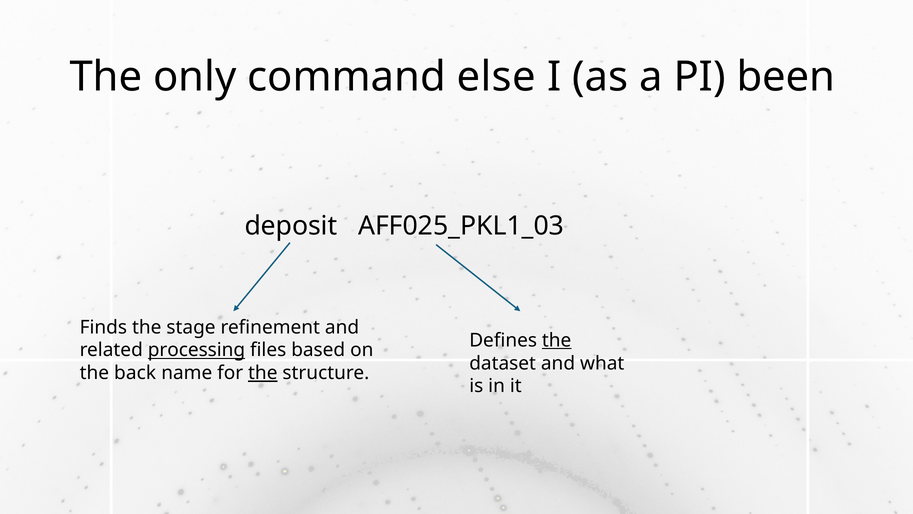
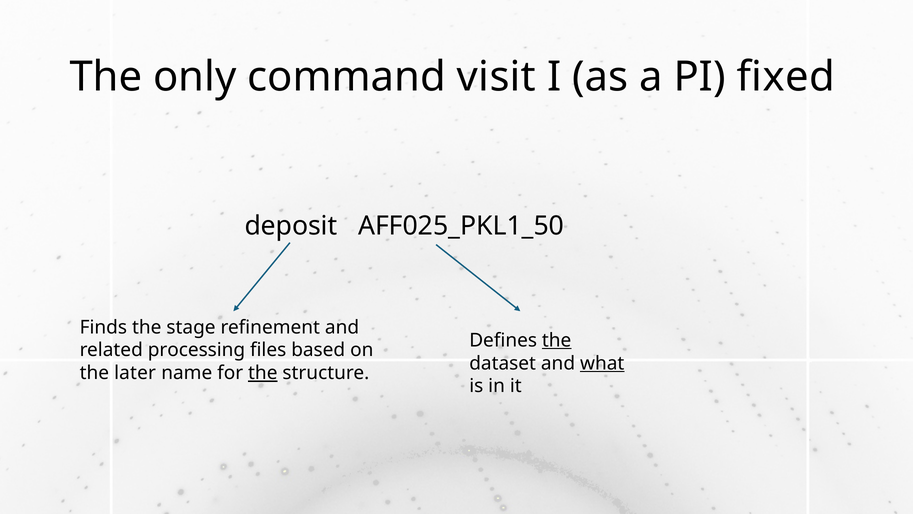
else: else -> visit (496, 77)
been: been -> fixed (786, 77)
AFF025_PKL1_03: AFF025_PKL1_03 -> AFF025_PKL1_50 (461, 226)
processing underline: present -> none (196, 350)
what underline: none -> present (602, 363)
back: back -> later (135, 373)
